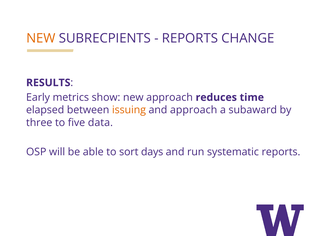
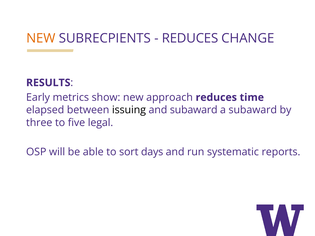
REPORTS: REPORTS -> REDUCES (190, 38)
issuing colour: orange -> black (129, 110)
and approach: approach -> subaward (194, 110)
data: data -> legal (100, 123)
